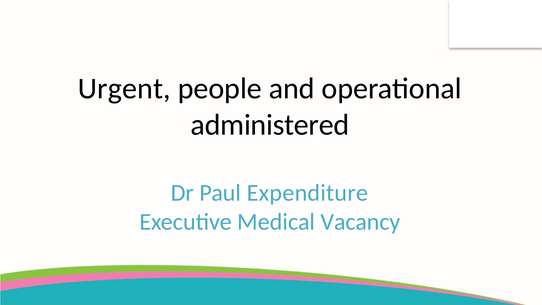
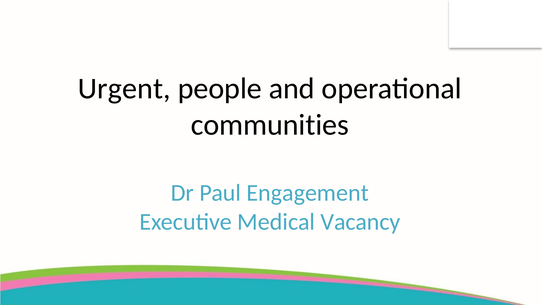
administered: administered -> communities (270, 125)
Expenditure: Expenditure -> Engagement (308, 193)
